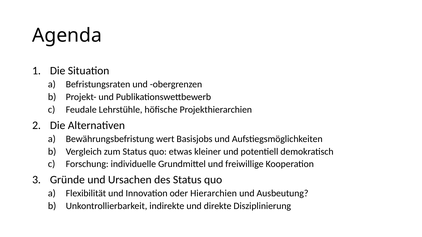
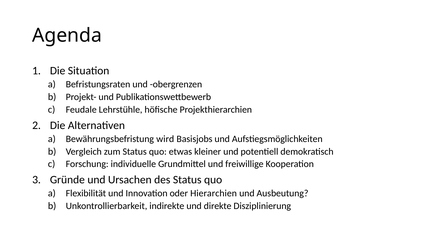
wert: wert -> wird (165, 139)
